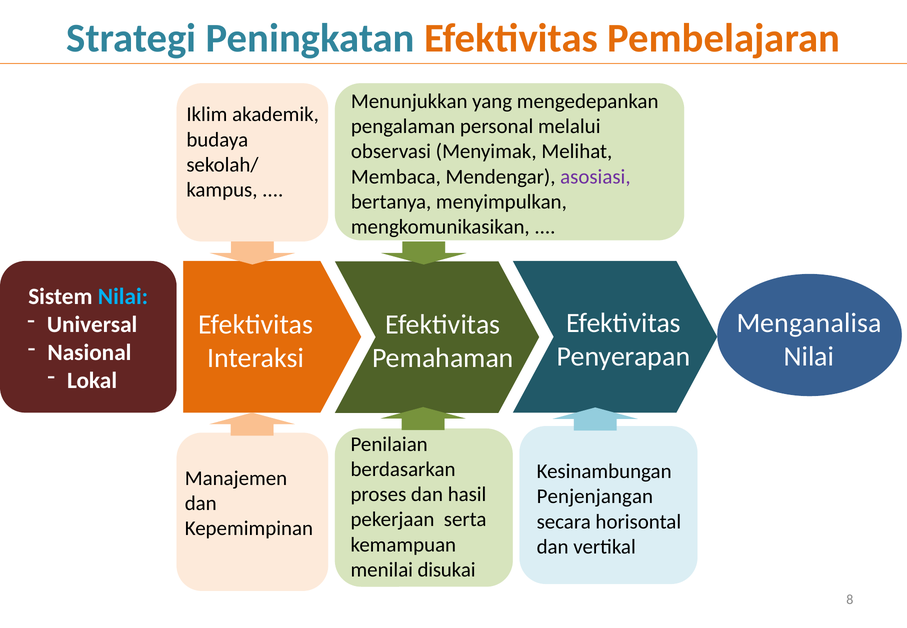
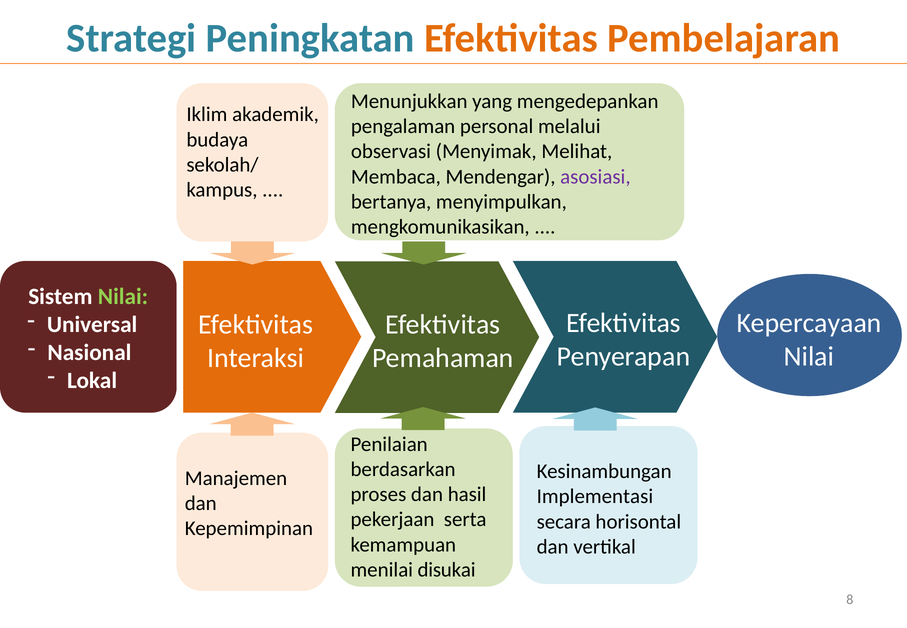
Nilai colour: light blue -> light green (123, 297)
Menganalisa: Menganalisa -> Kepercayaan (809, 323)
Penjenjangan: Penjenjangan -> Implementasi (595, 497)
